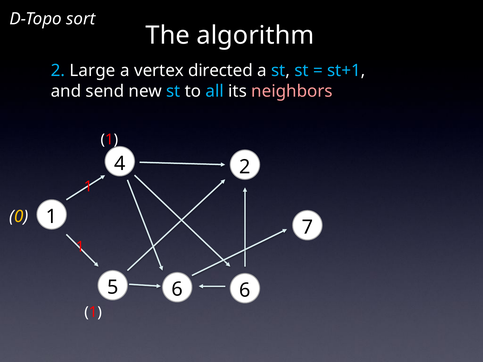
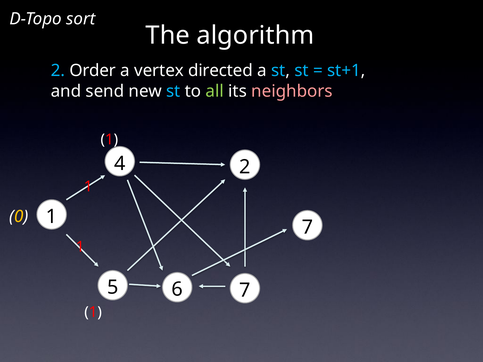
Large: Large -> Order (93, 71)
all colour: light blue -> light green (215, 91)
5 6: 6 -> 7 (245, 291)
